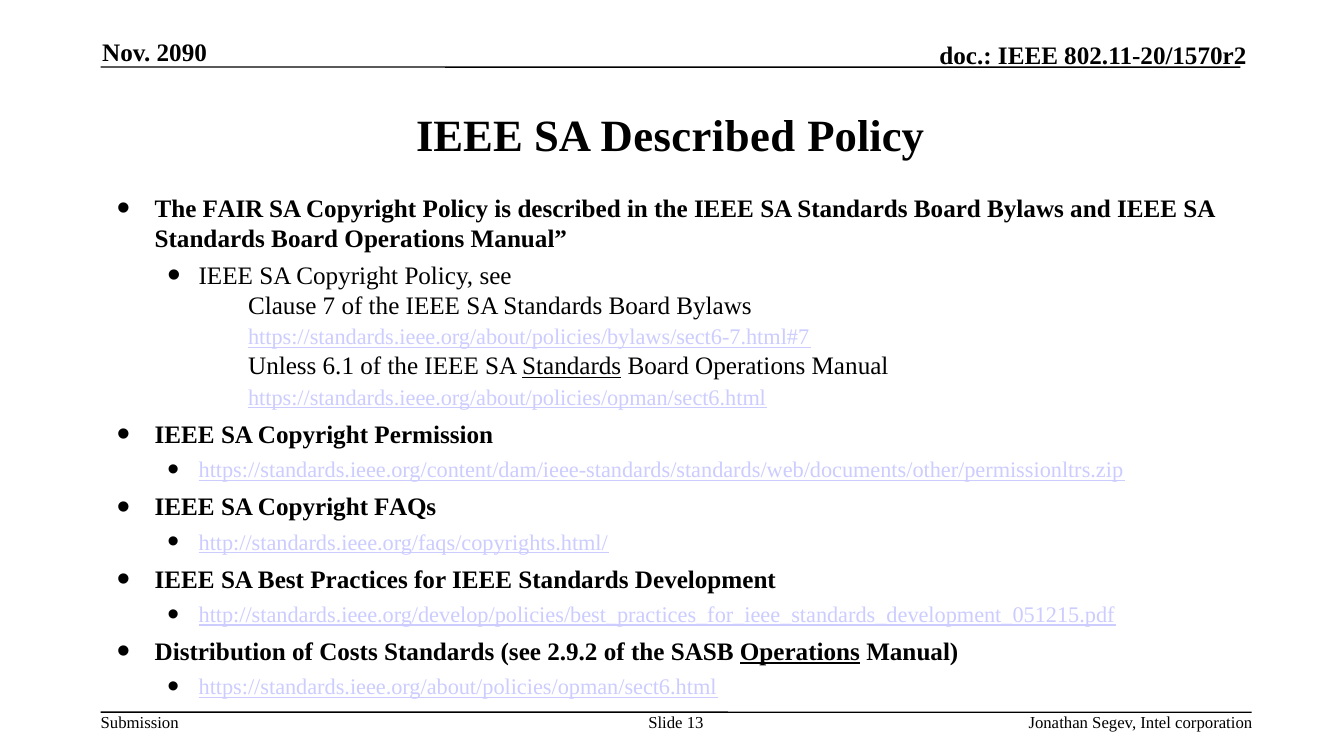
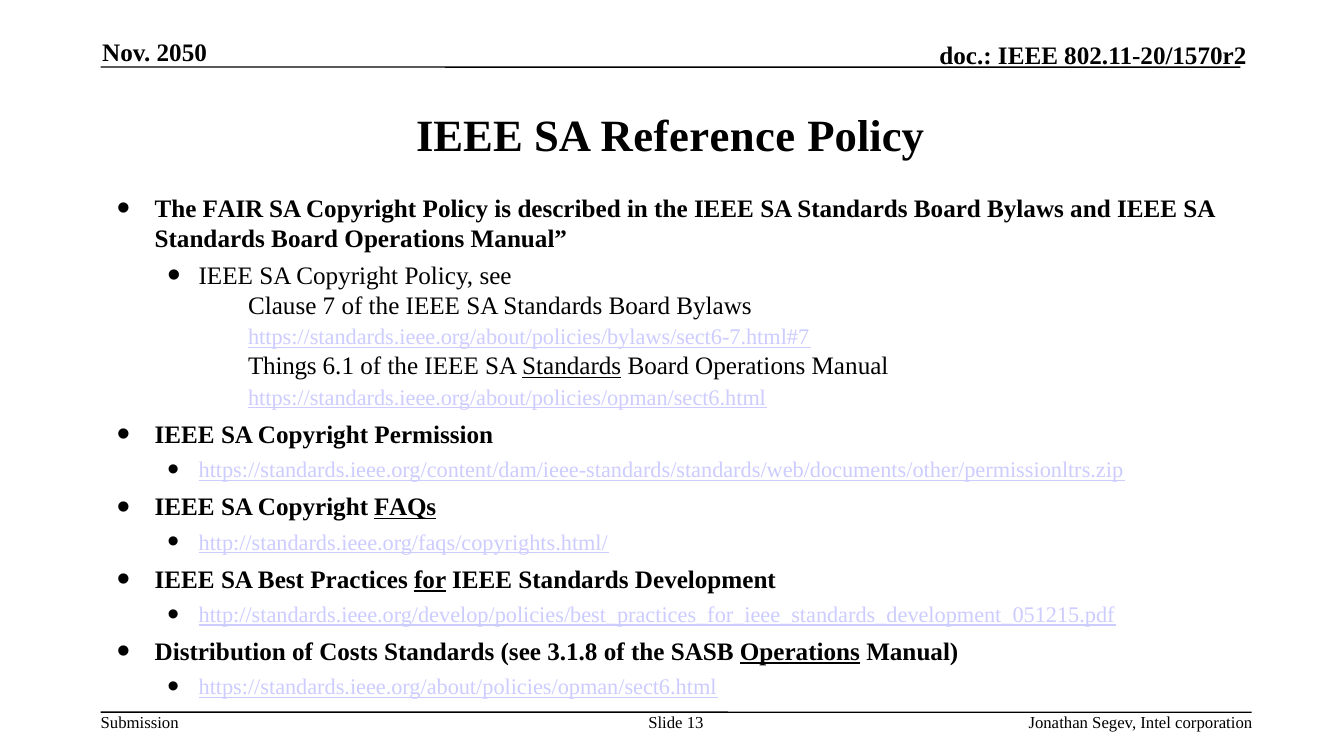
2090: 2090 -> 2050 (182, 53)
SA Described: Described -> Reference (698, 137)
Unless: Unless -> Things (282, 367)
FAQs underline: none -> present (405, 508)
for underline: none -> present (430, 580)
2.9.2: 2.9.2 -> 3.1.8 (572, 653)
